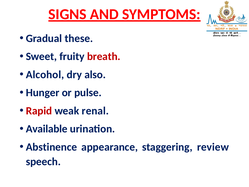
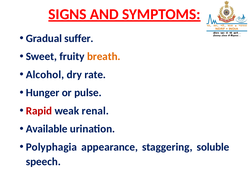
these: these -> suffer (79, 38)
breath colour: red -> orange (104, 56)
also: also -> rate (95, 75)
Abstinence: Abstinence -> Polyphagia (51, 147)
review: review -> soluble (213, 147)
